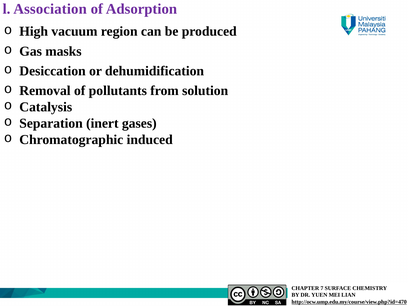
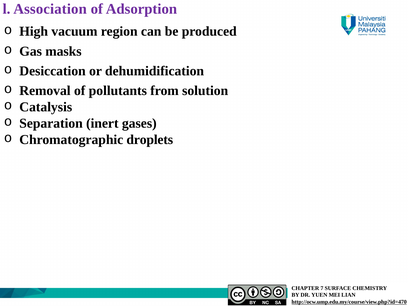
induced: induced -> droplets (150, 140)
